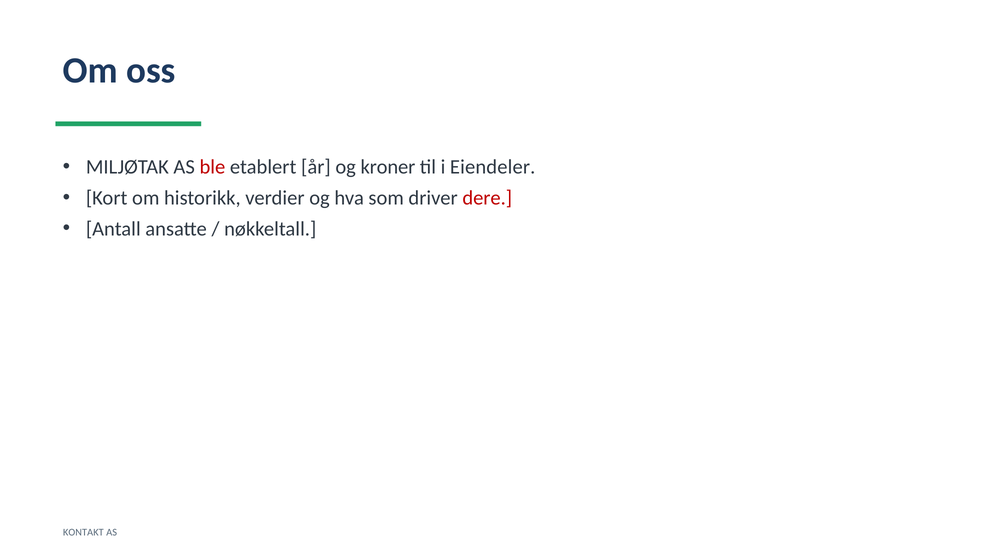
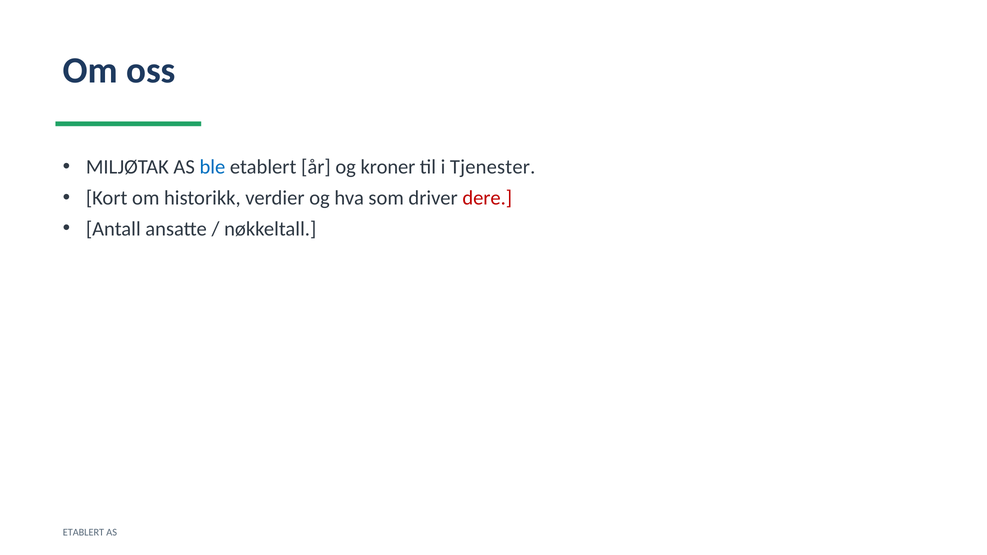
ble colour: red -> blue (212, 167)
Eiendeler: Eiendeler -> Tjenester (493, 167)
KONTAKT: KONTAKT -> ETABLERT (83, 533)
